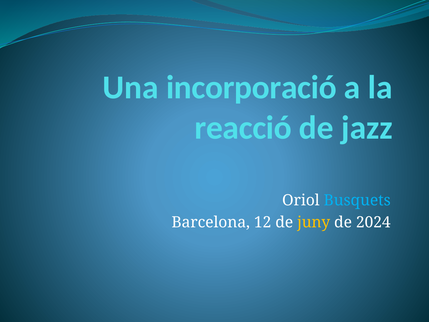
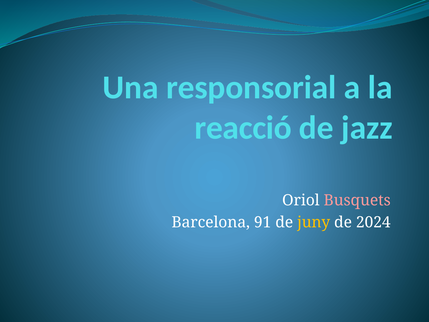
incorporació: incorporació -> responsorial (251, 88)
Busquets colour: light blue -> pink (357, 200)
12: 12 -> 91 (263, 222)
